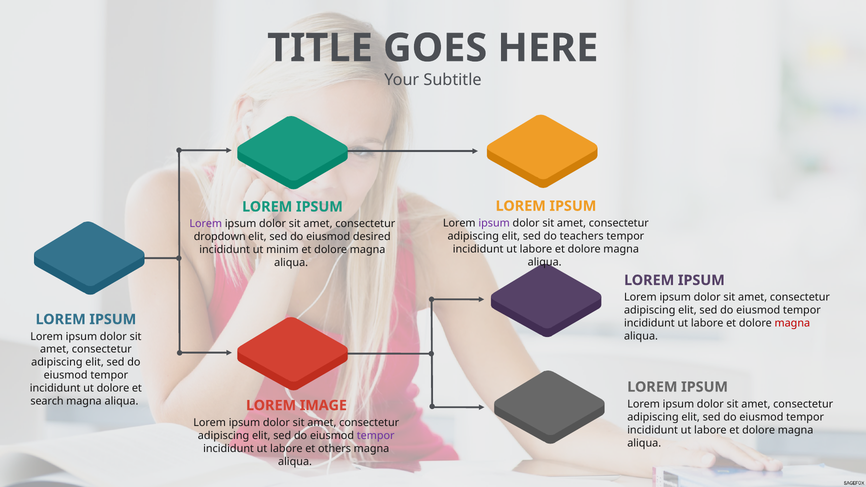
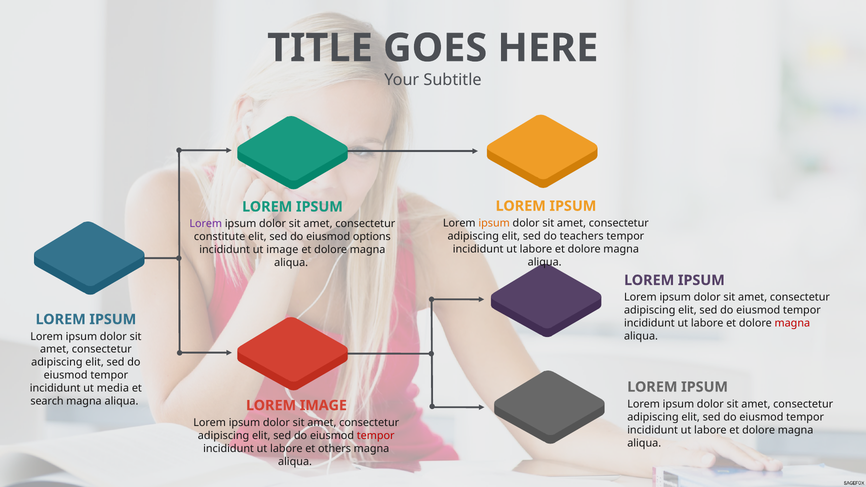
ipsum colour: purple -> orange (494, 223)
dropdown: dropdown -> constitute (220, 237)
desired: desired -> options (372, 237)
ut minim: minim -> image (282, 250)
ut dolore: dolore -> media (113, 388)
tempor colour: purple -> red (376, 436)
